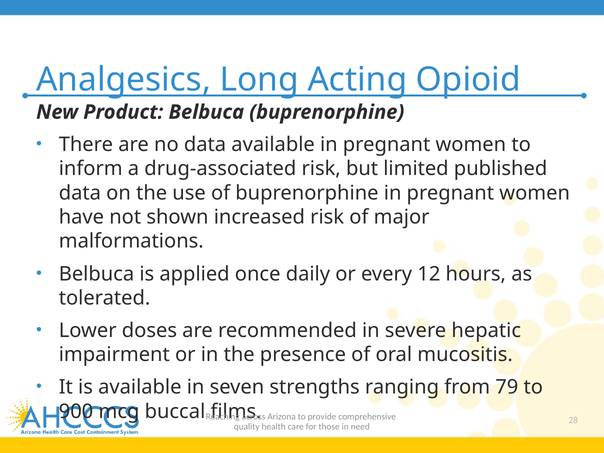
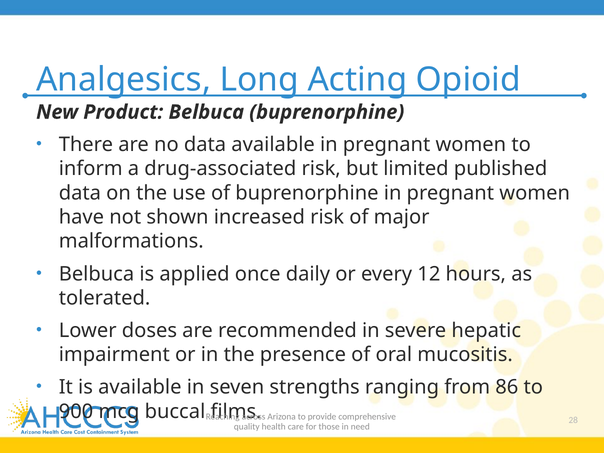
79: 79 -> 86 (507, 387)
